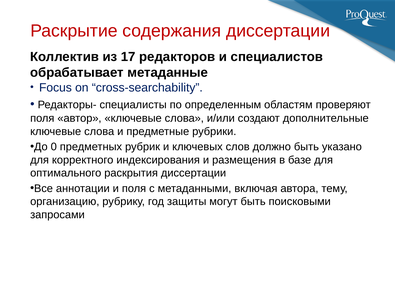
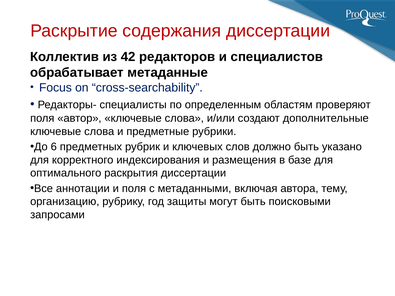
17: 17 -> 42 (128, 57)
0: 0 -> 6 (54, 147)
